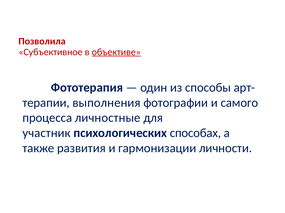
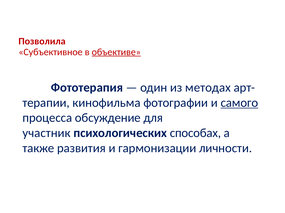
способы: способы -> методах (208, 88)
выполнения: выполнения -> кинофильма (107, 103)
самого underline: none -> present (239, 103)
личностные: личностные -> обсуждение (108, 118)
